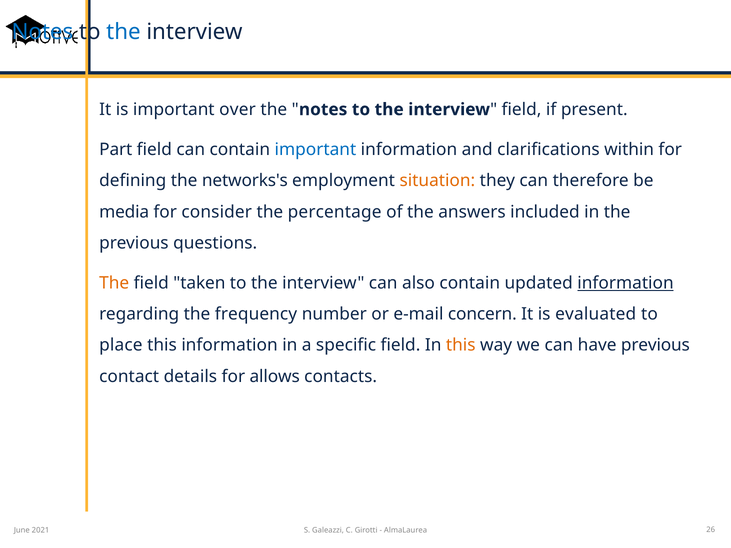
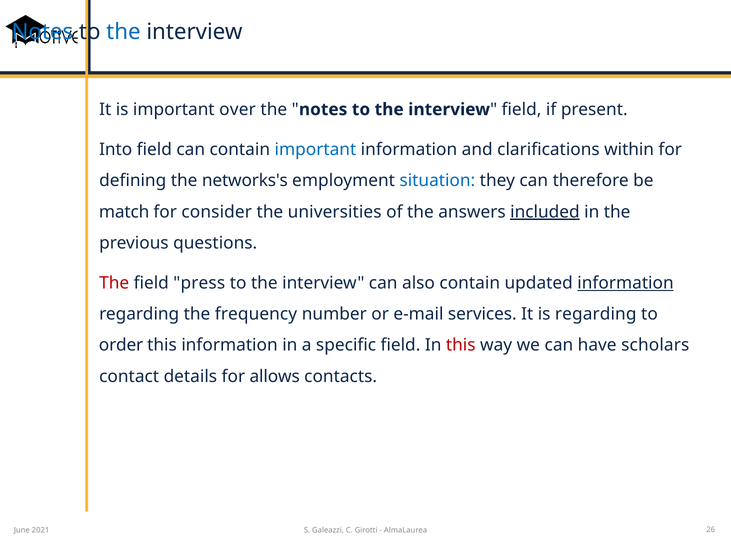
Part: Part -> Into (116, 150)
situation colour: orange -> blue (437, 181)
media: media -> match (124, 212)
percentage: percentage -> universities (335, 212)
included underline: none -> present (545, 212)
The colour: orange -> red (114, 283)
taken: taken -> press (199, 283)
concern: concern -> services (482, 314)
is evaluated: evaluated -> regarding (596, 314)
place: place -> order (121, 345)
this colour: orange -> red (461, 345)
have previous: previous -> scholars (655, 345)
